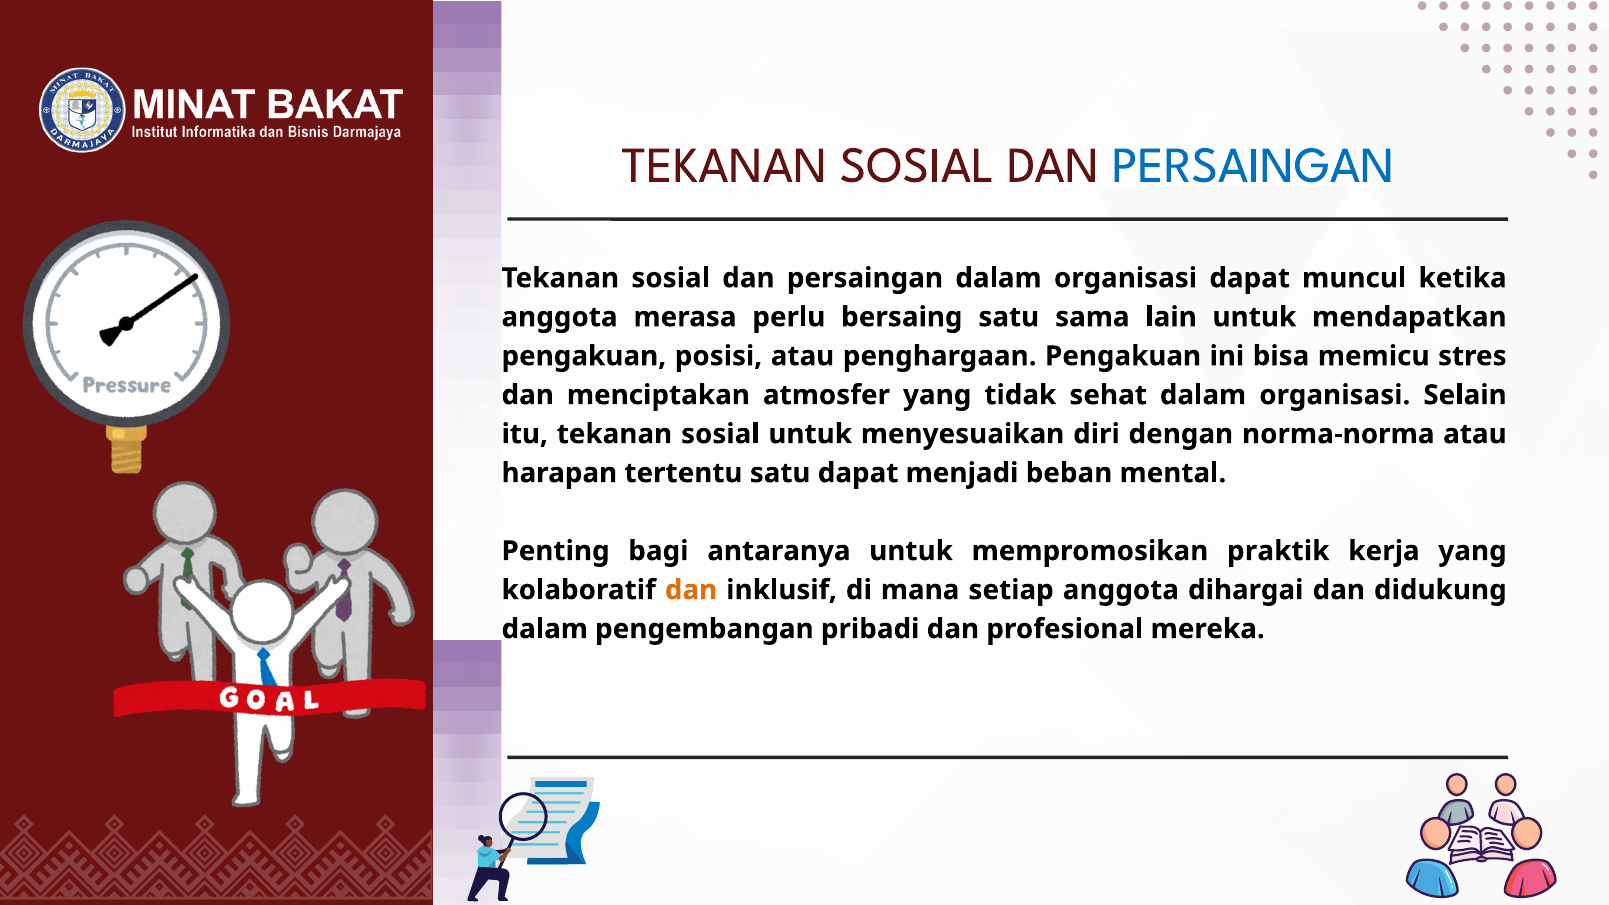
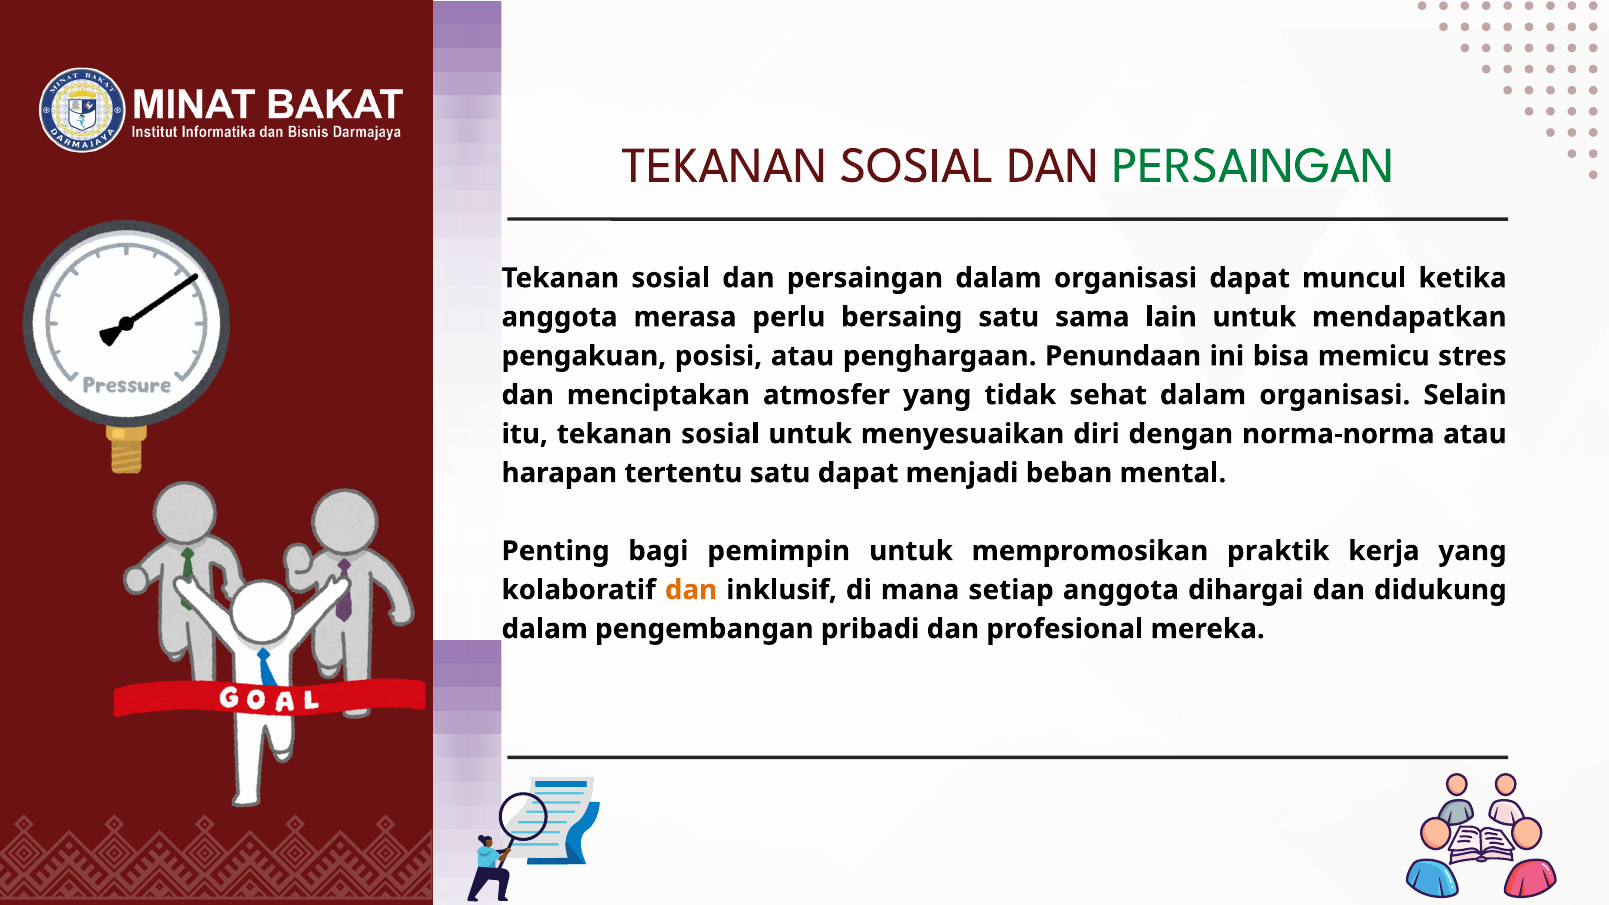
PERSAINGAN colour: blue -> green (1253, 165)
penghargaan Pengakuan: Pengakuan -> Penundaan (1123, 356)
antaranya: antaranya -> pemimpin (779, 551)
